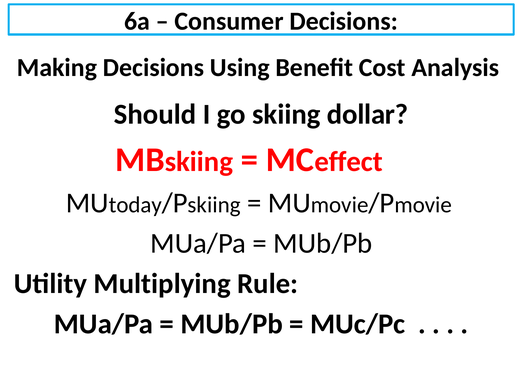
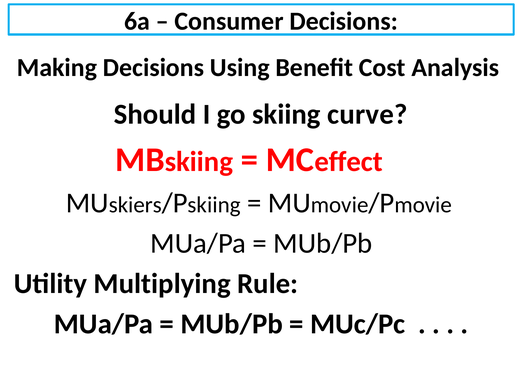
dollar: dollar -> curve (367, 114)
today: today -> skiers (135, 205)
